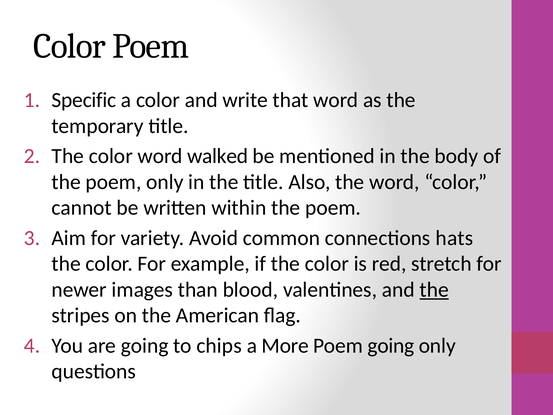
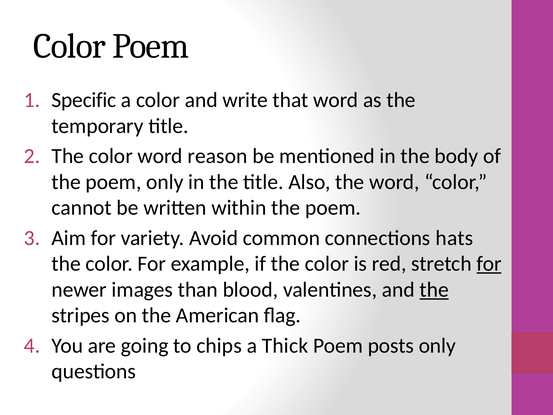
walked: walked -> reason (217, 156)
for underline: none -> present (489, 264)
More: More -> Thick (285, 345)
Poem going: going -> posts (391, 345)
